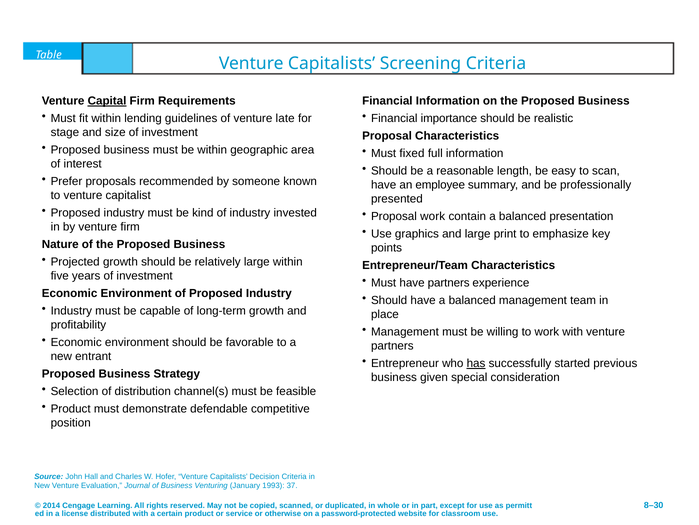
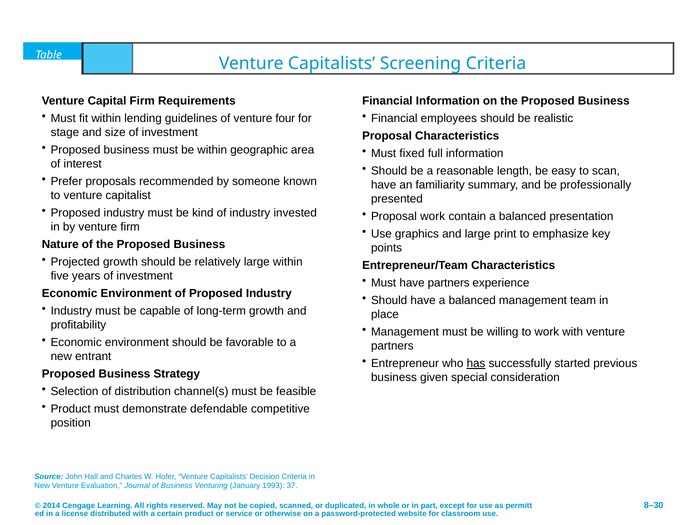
Capital underline: present -> none (107, 101)
late: late -> four (285, 118)
importance: importance -> employees (449, 118)
employee: employee -> familiarity (440, 185)
